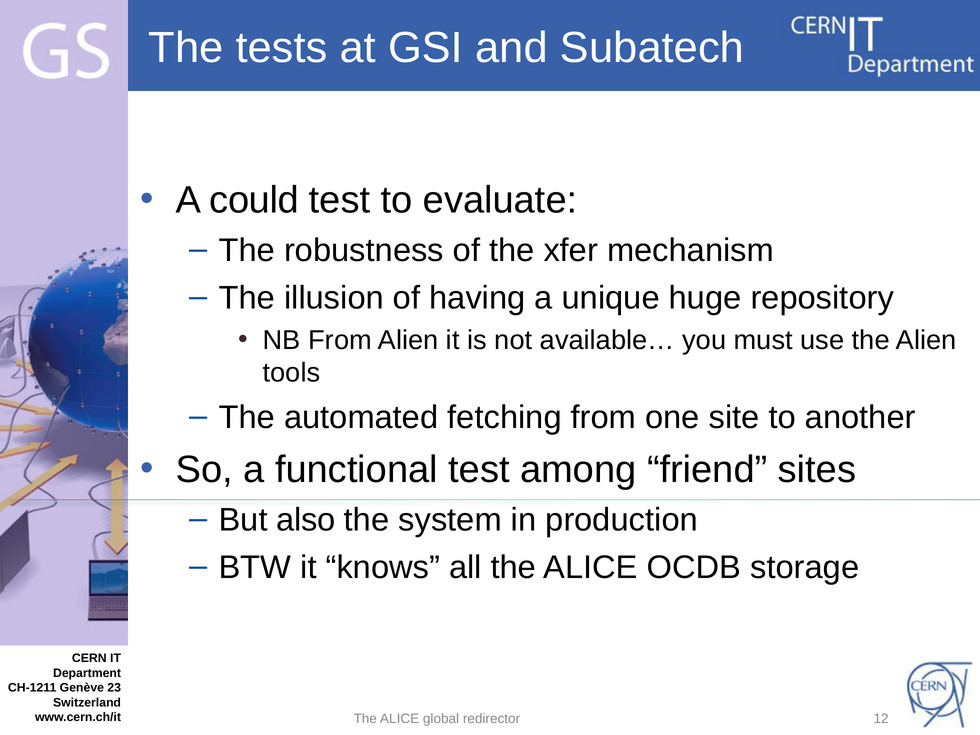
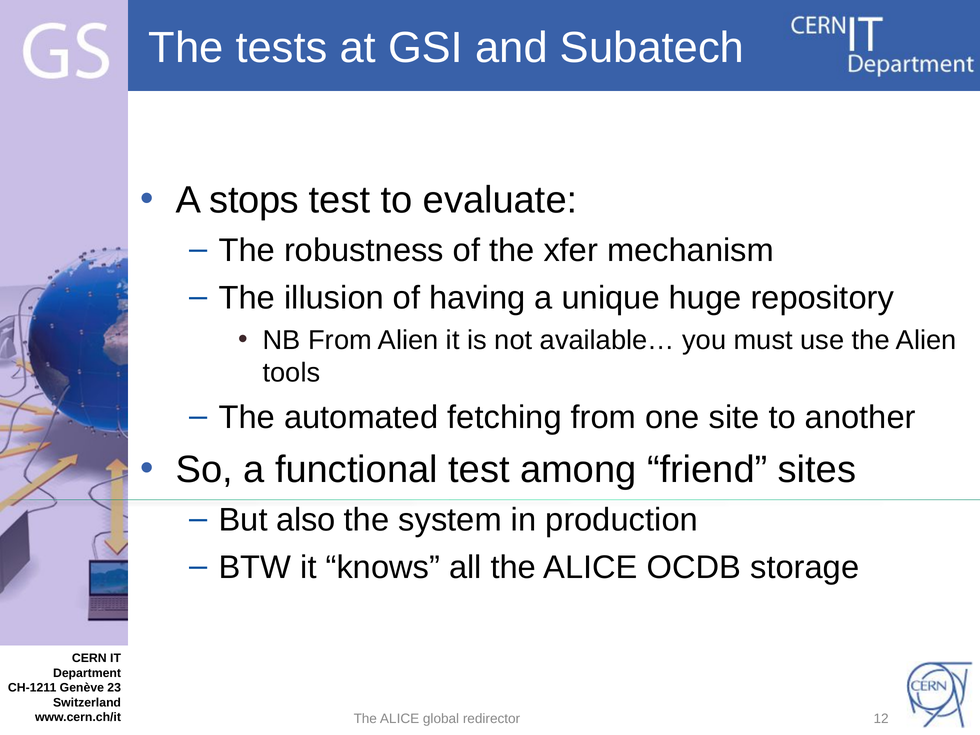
could: could -> stops (254, 200)
